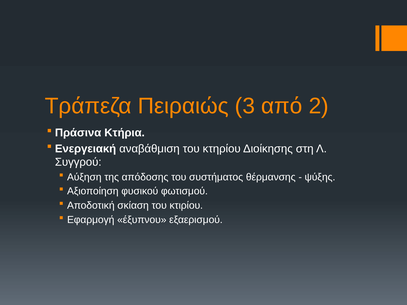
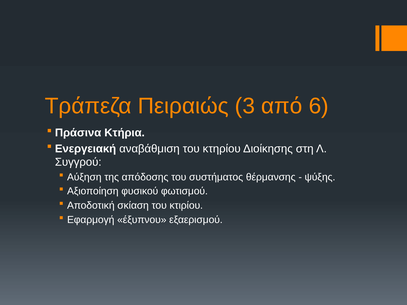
2: 2 -> 6 (319, 106)
